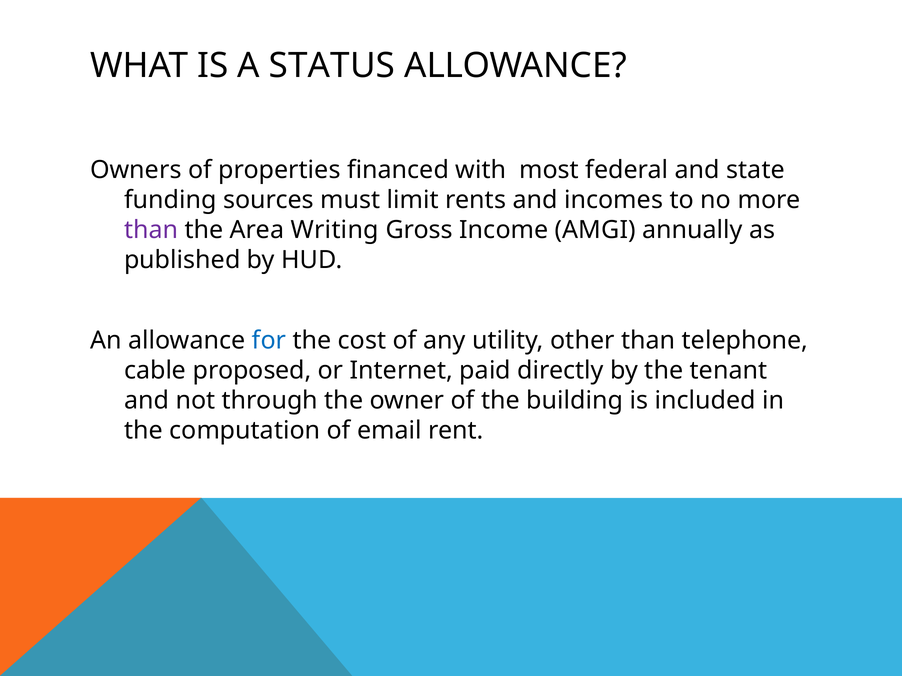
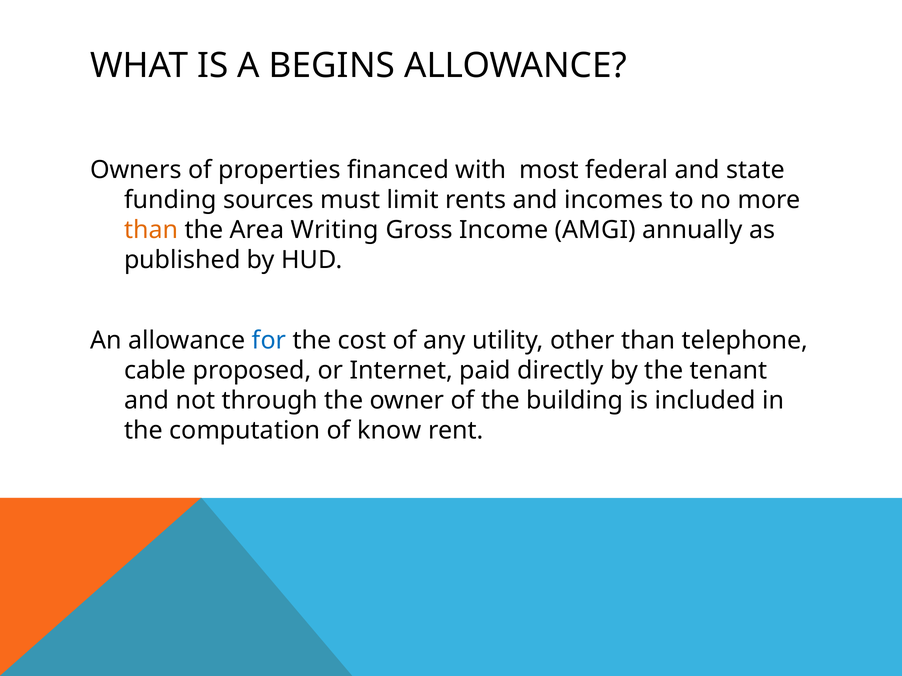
STATUS: STATUS -> BEGINS (332, 66)
than colour: purple -> orange (151, 230)
email: email -> know (389, 431)
